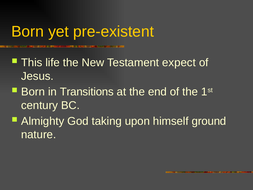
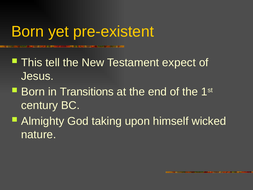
life: life -> tell (53, 63)
ground: ground -> wicked (209, 121)
